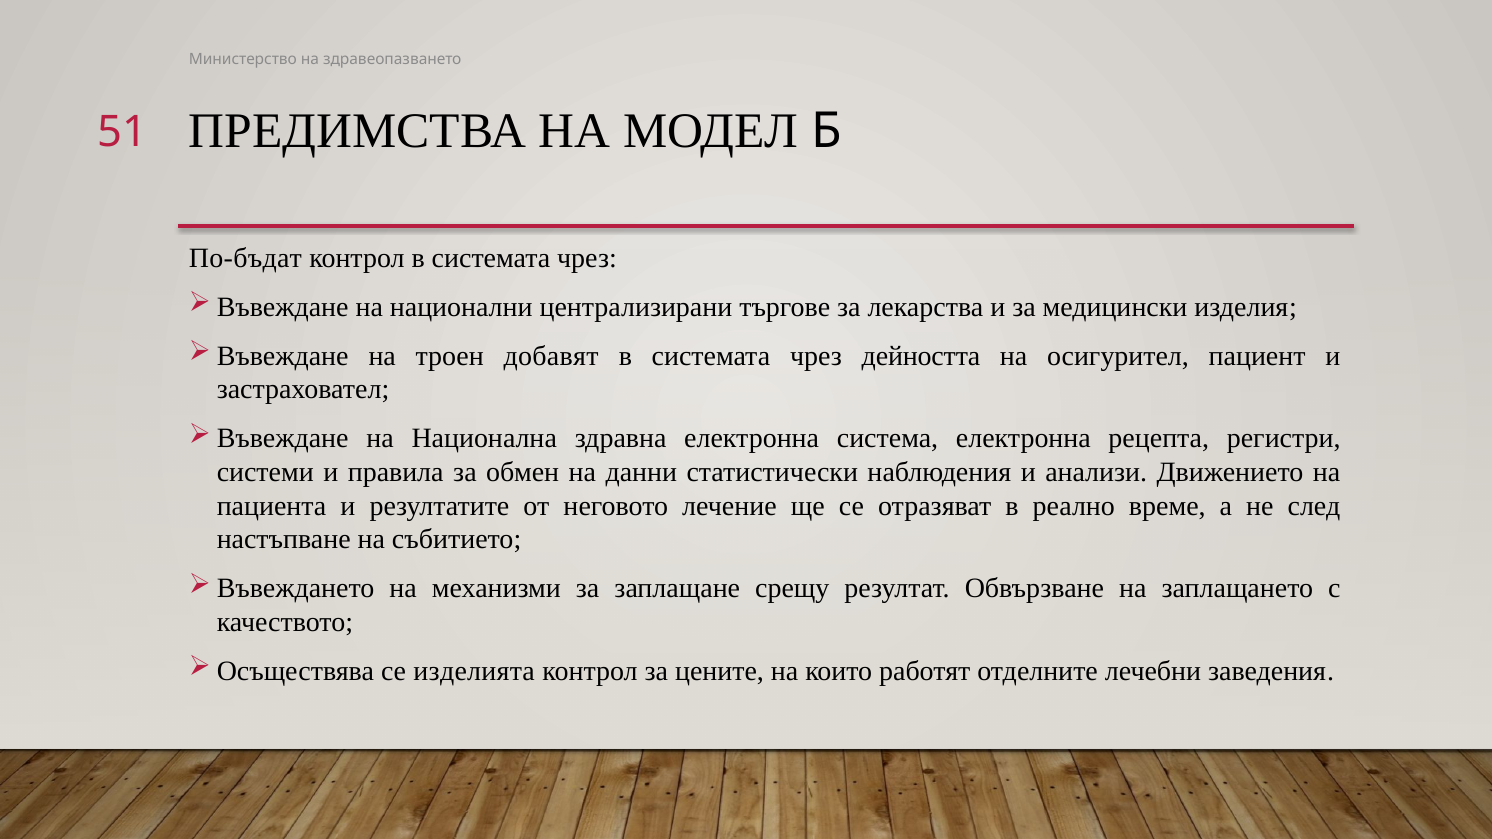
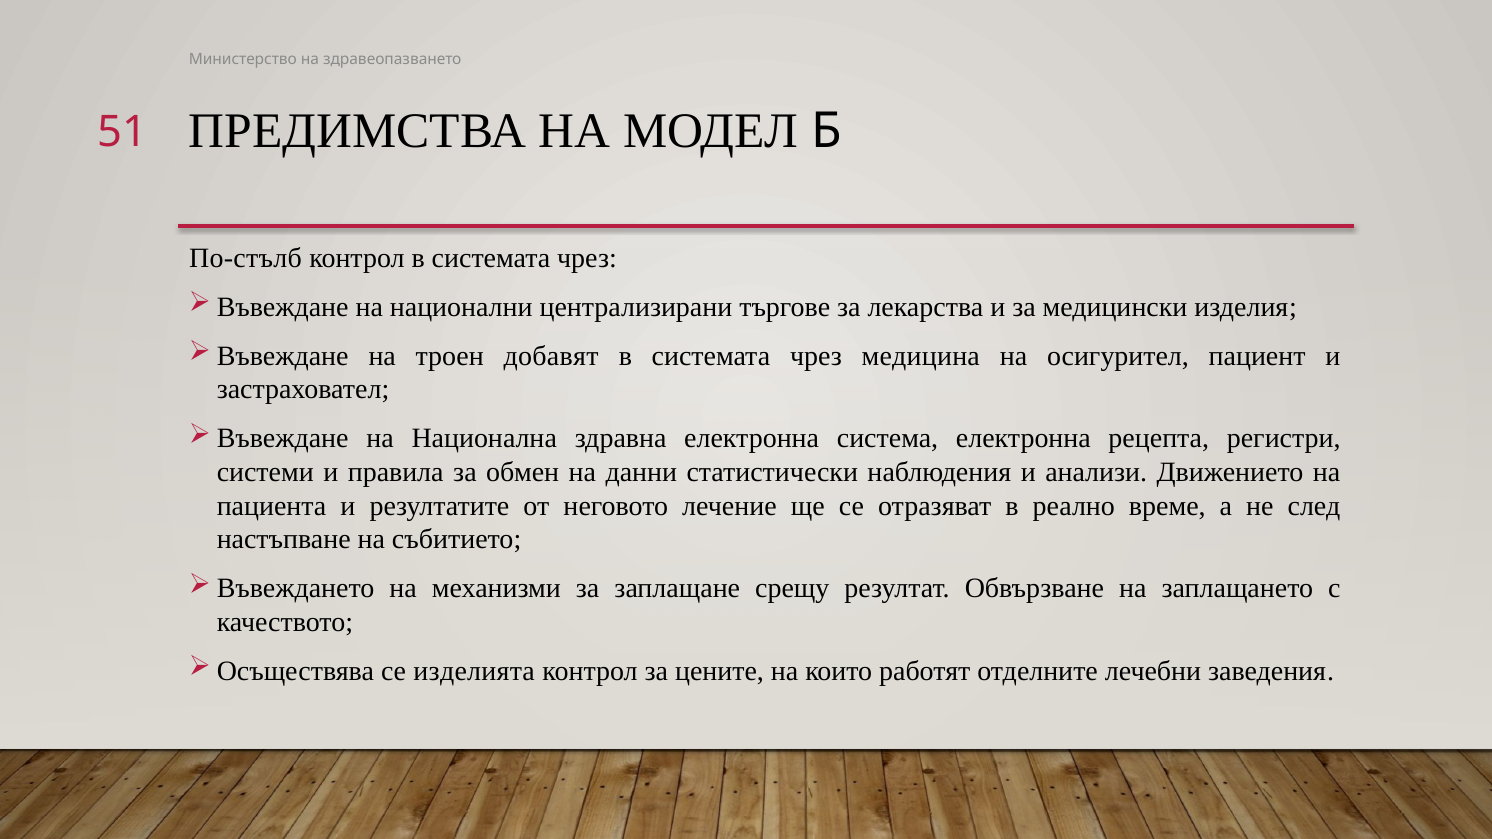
По-бъдат: По-бъдат -> По-стълб (245, 258)
дейността: дейността -> медицина (921, 356)
